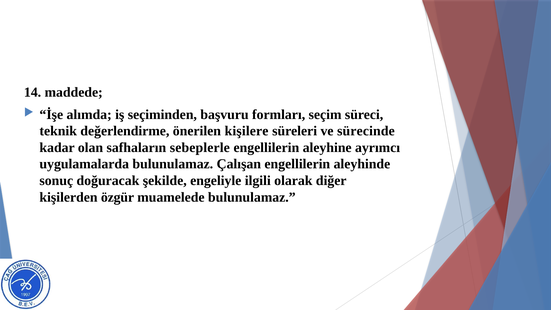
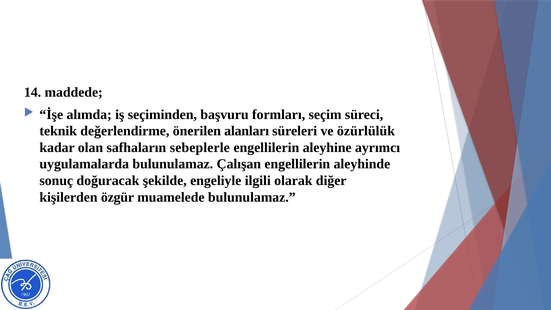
kişilere: kişilere -> alanları (247, 131)
sürecinde: sürecinde -> özürlülük (366, 131)
